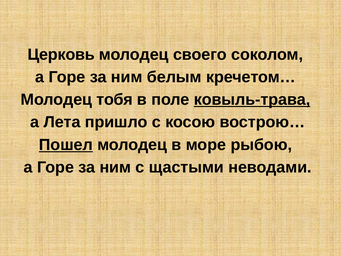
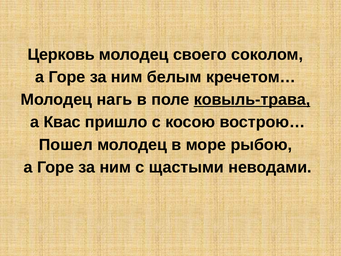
тобя: тобя -> нагь (114, 100)
Лета: Лета -> Квас (62, 122)
Пошел underline: present -> none (66, 145)
